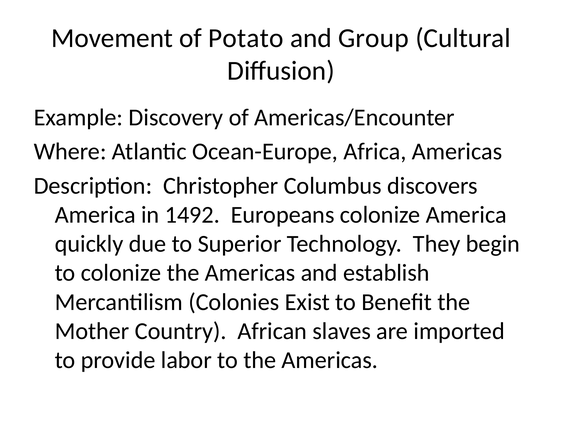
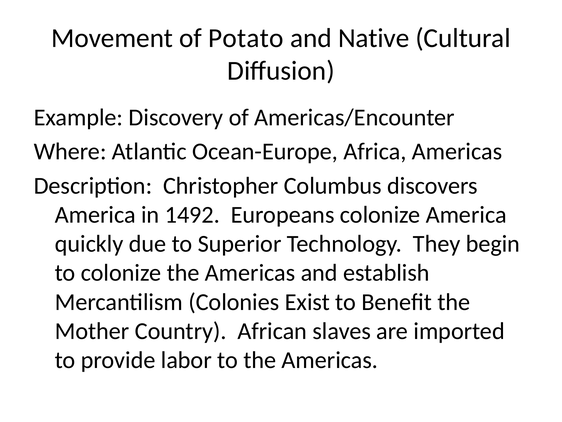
Group: Group -> Native (374, 38)
